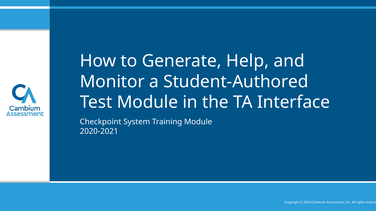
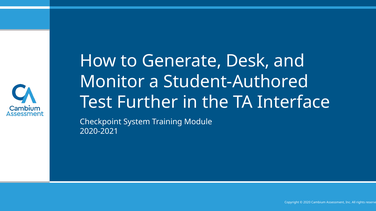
Help: Help -> Desk (248, 61)
Test Module: Module -> Further (147, 103)
